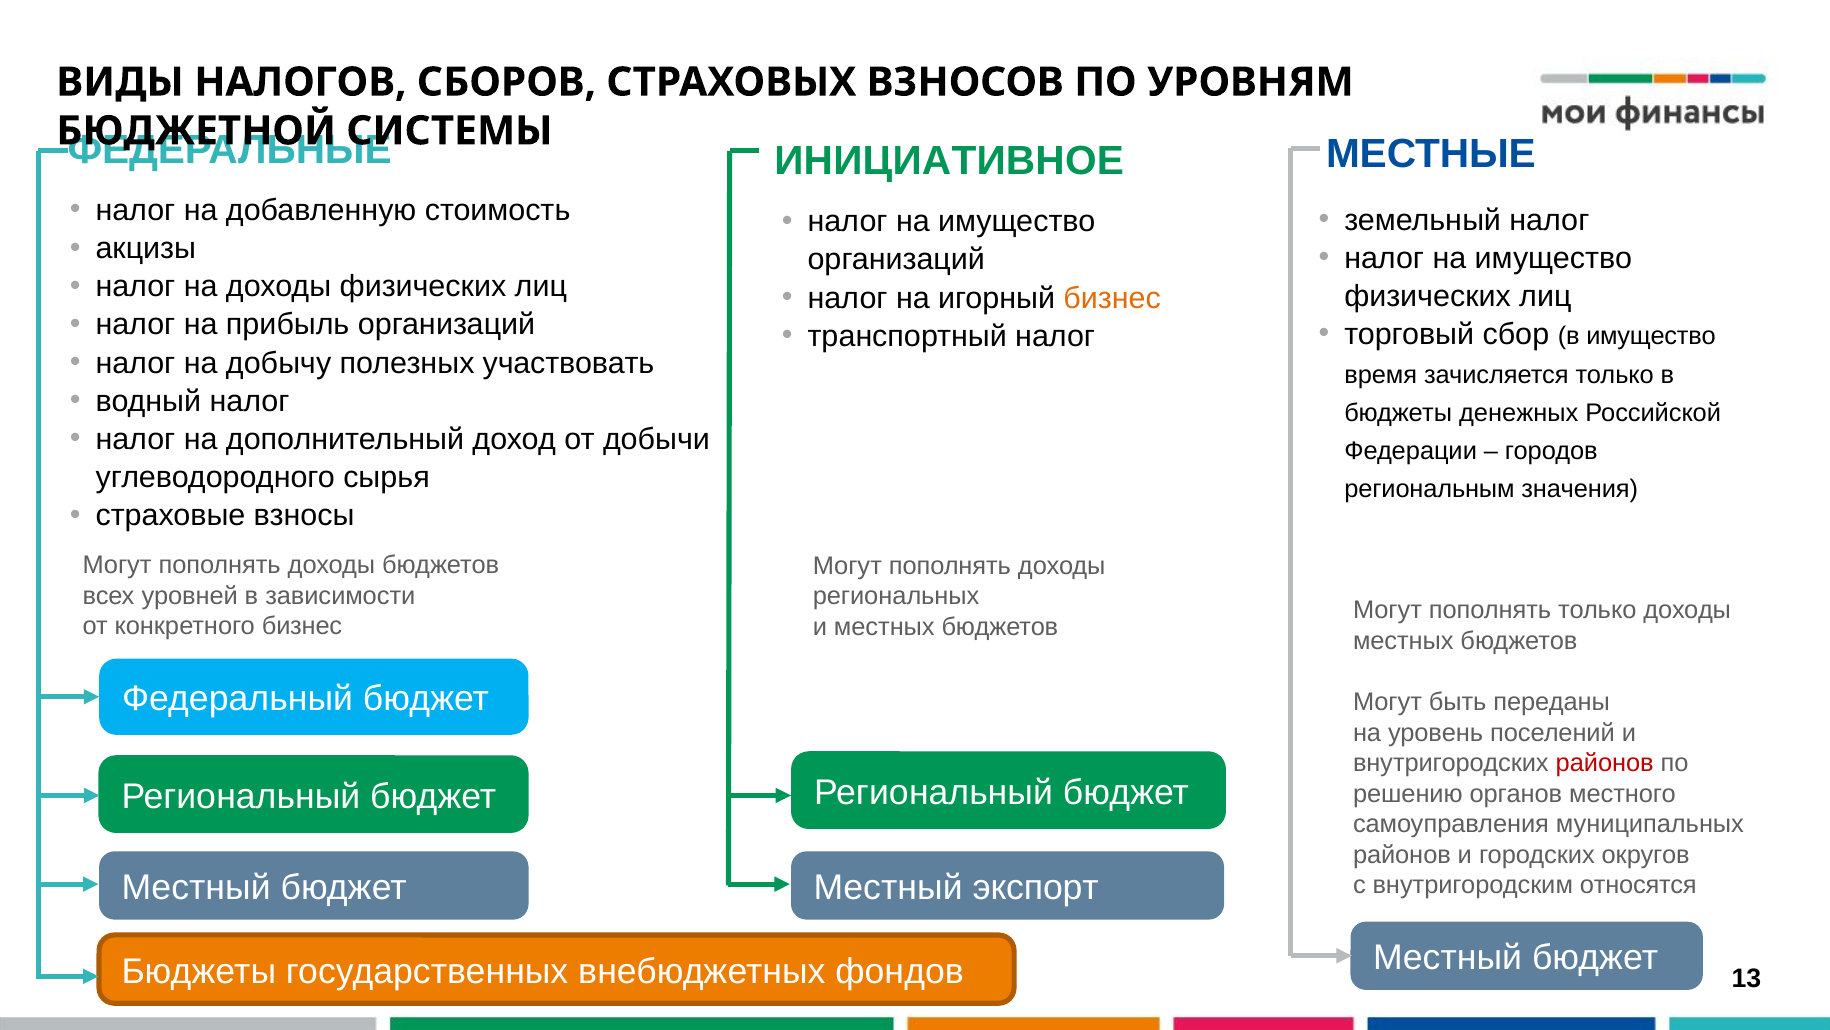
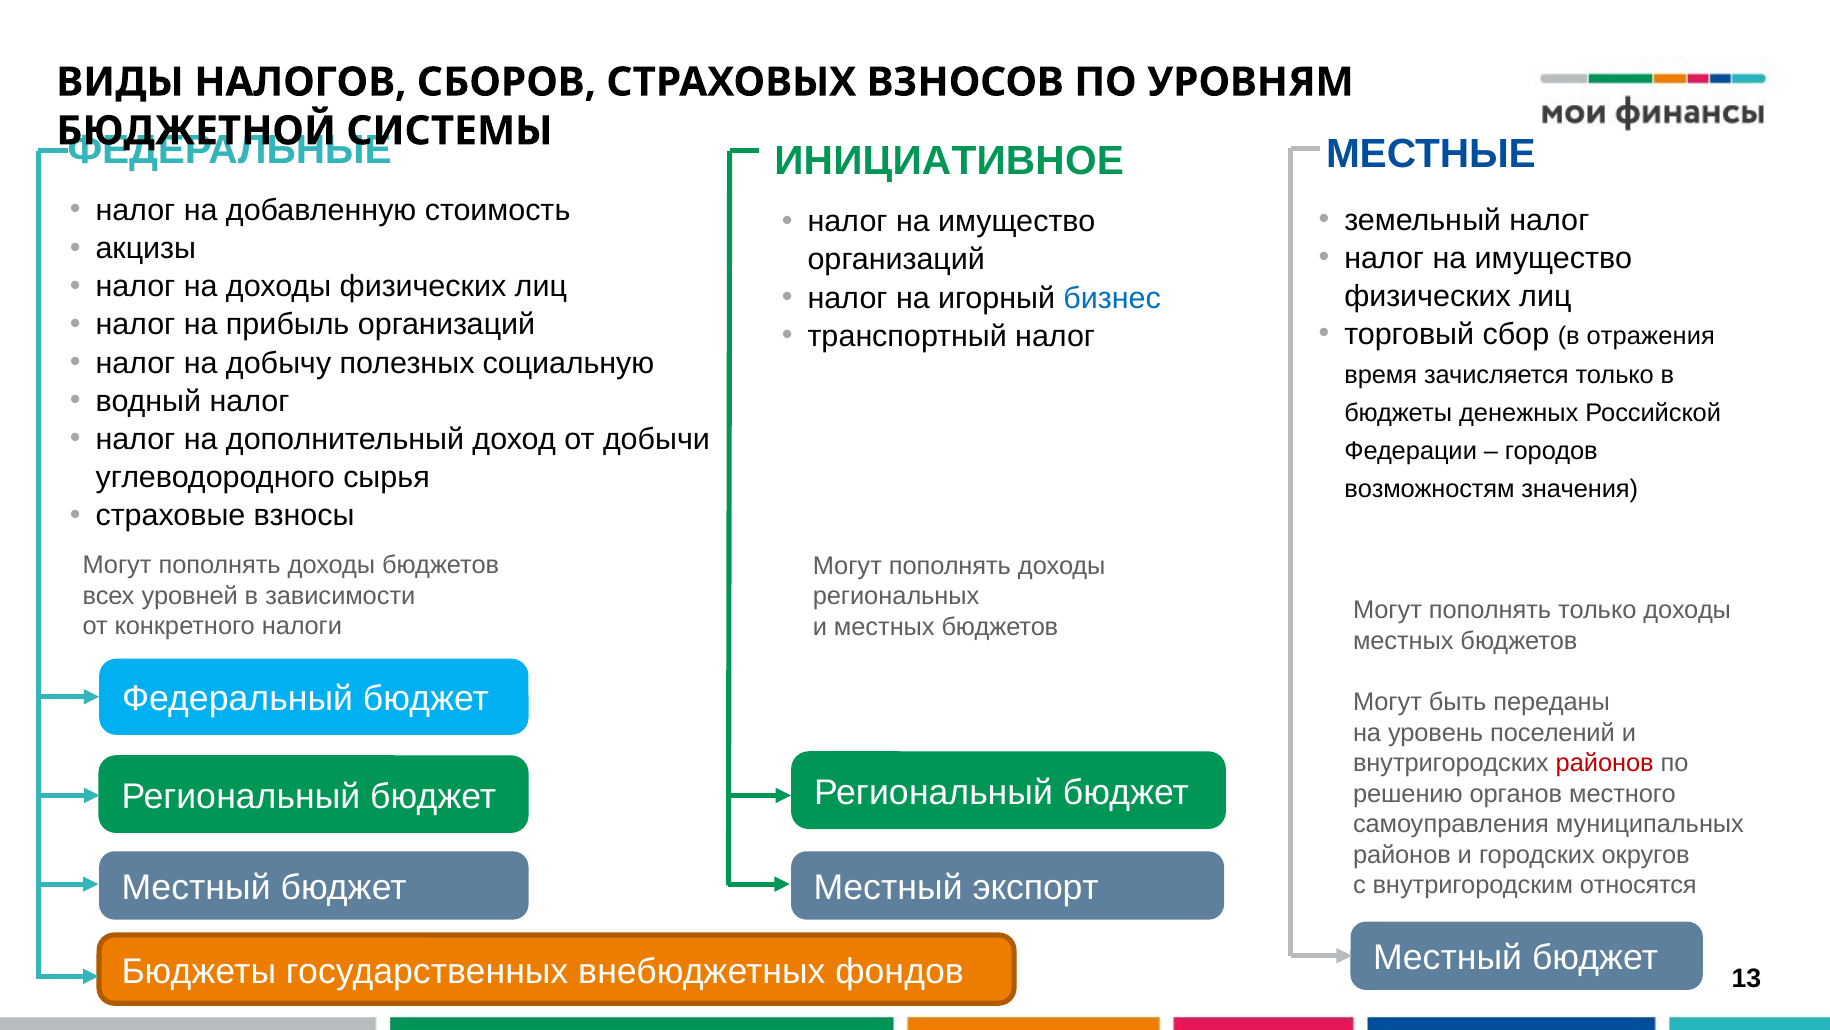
бизнес colour: orange -> blue (1112, 298)
в имущество: имущество -> отражения (1651, 336)
участвовать: участвовать -> cоциальную (568, 363)
региональным: региональным -> возможностям (1429, 489)
конкретного бизнес: бизнес -> налоги (302, 626)
